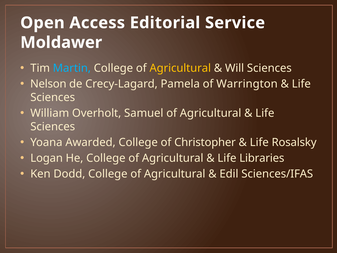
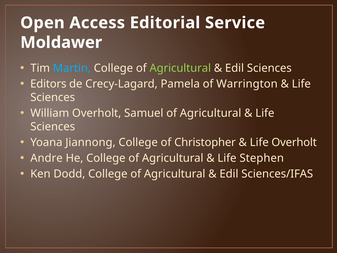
Agricultural colour: yellow -> light green (180, 68)
Will: Will -> Edil (235, 68)
Nelson: Nelson -> Editors (48, 84)
Awarded: Awarded -> Jiannong (90, 142)
Life Rosalsky: Rosalsky -> Overholt (294, 142)
Logan: Logan -> Andre (46, 158)
Libraries: Libraries -> Stephen (262, 158)
